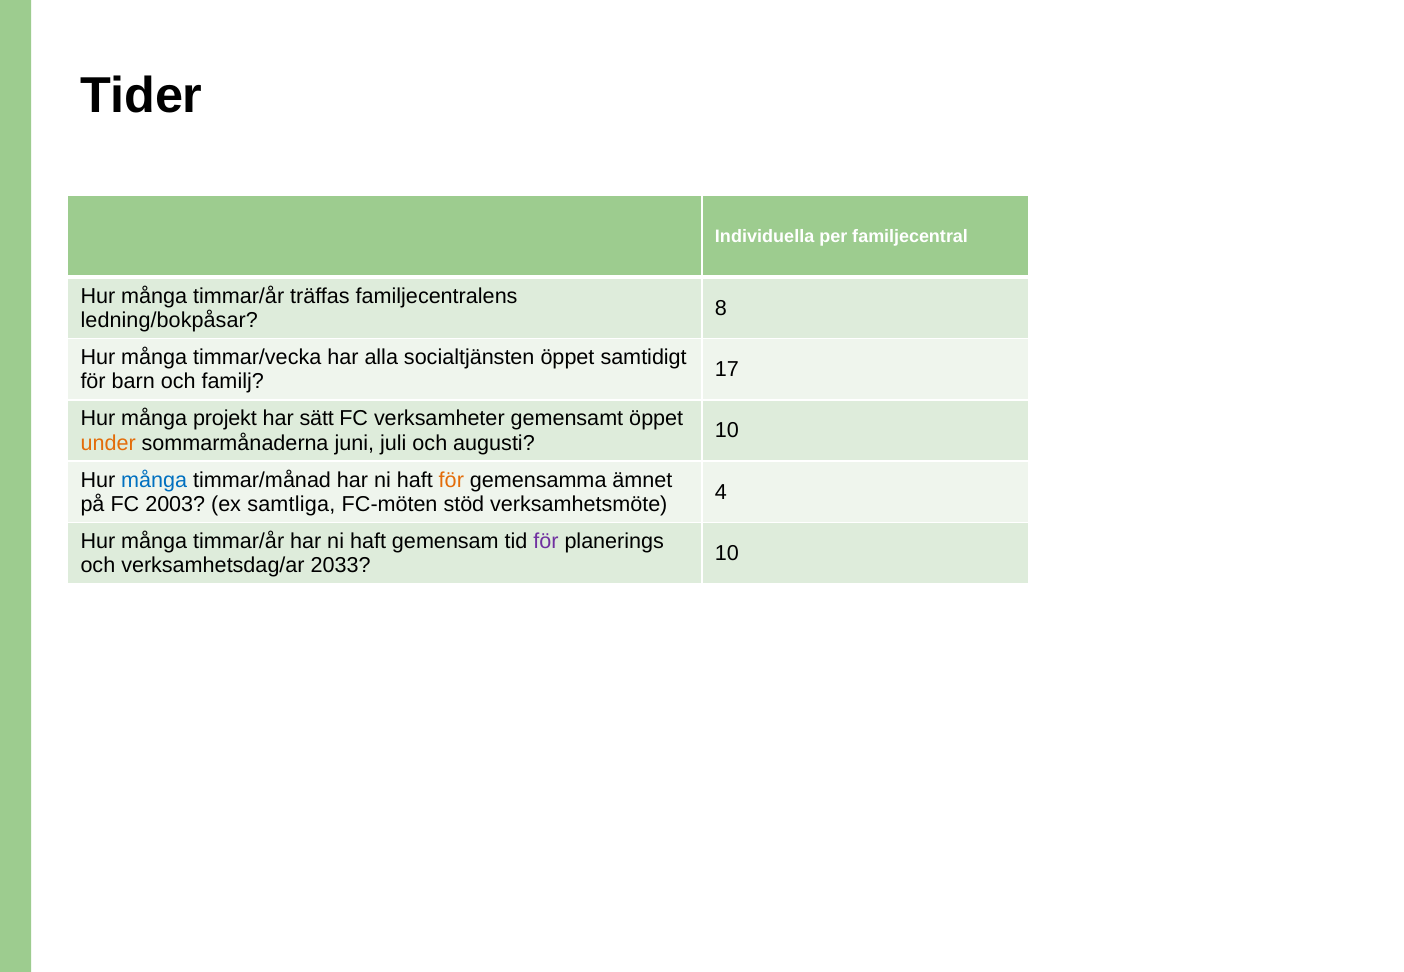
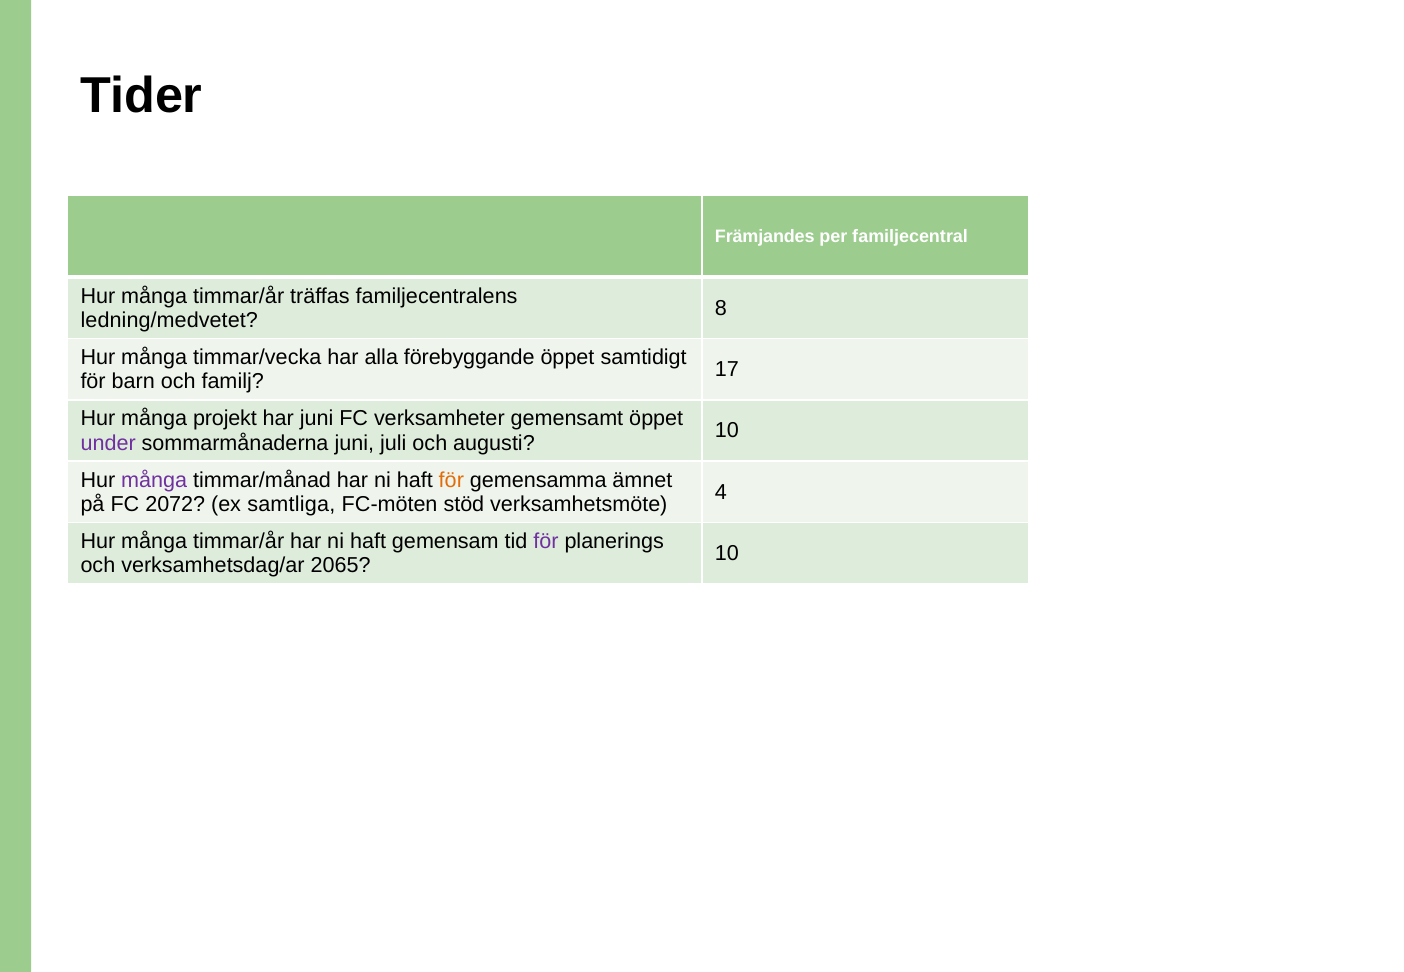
Individuella: Individuella -> Främjandes (765, 236)
ledning/bokpåsar: ledning/bokpåsar -> ledning/medvetet (169, 320)
socialtjänsten: socialtjänsten -> förebyggande (469, 357)
har sätt: sätt -> juni (317, 419)
under colour: orange -> purple (108, 443)
många colour: blue -> purple (154, 480)
2003: 2003 -> 2072 (175, 504)
2033: 2033 -> 2065 (341, 566)
